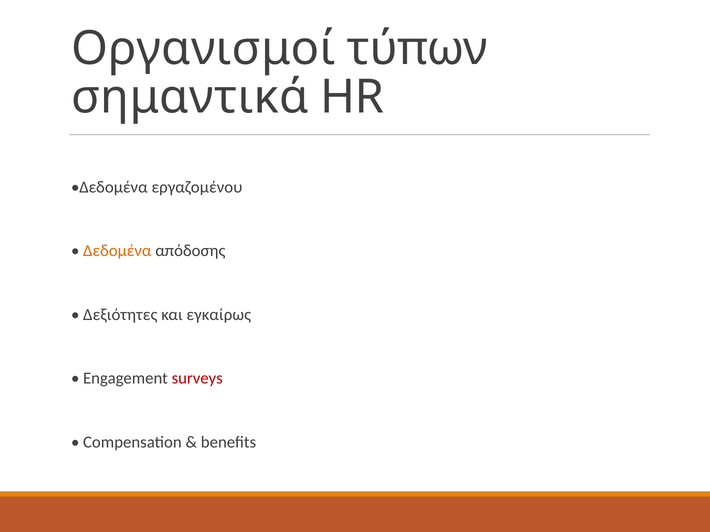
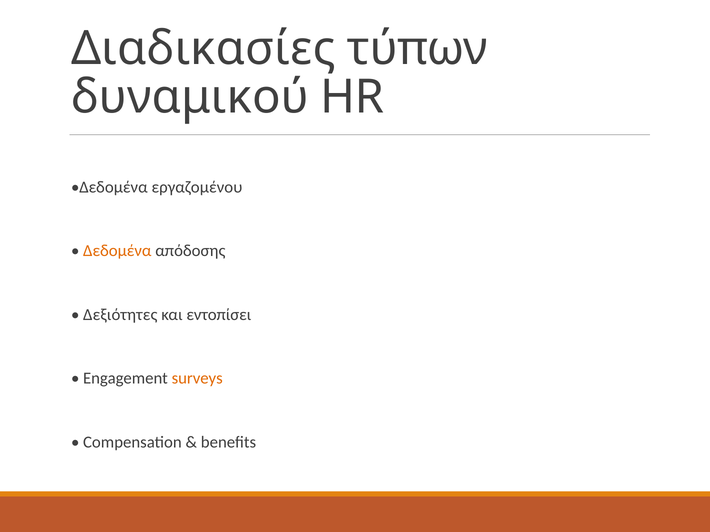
Οργανισμοί: Οργανισμοί -> Διαδικασίες (203, 49)
σημαντικά: σημαντικά -> δυναμικού (190, 97)
εγκαίρως: εγκαίρως -> εντοπίσει (219, 315)
surveys colour: red -> orange (197, 379)
